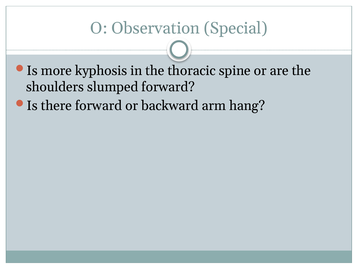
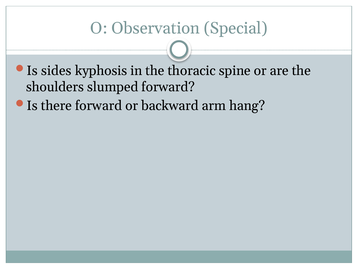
more: more -> sides (56, 71)
